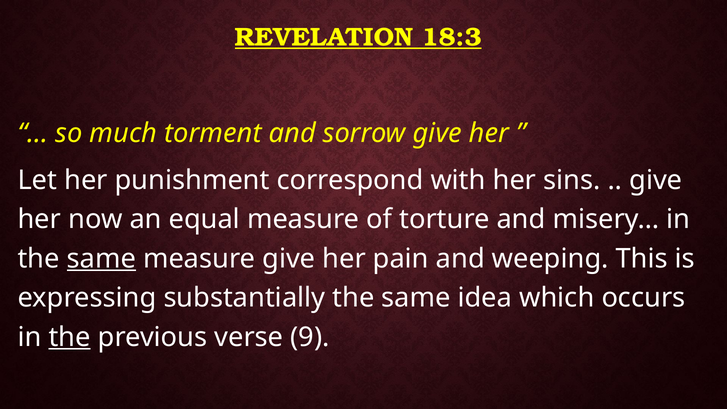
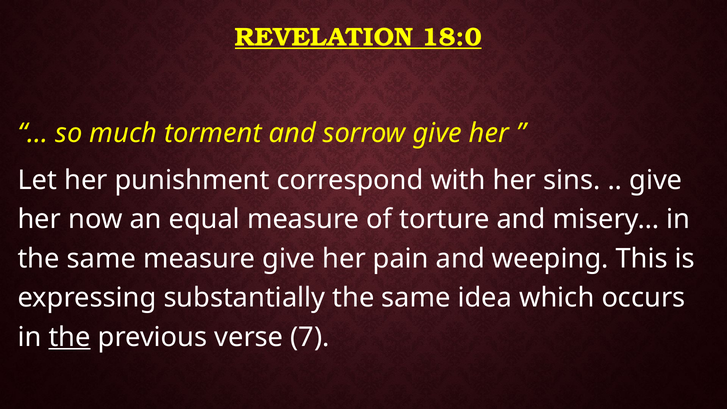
18:3: 18:3 -> 18:0 (452, 37)
same underline: present -> none (101, 259)
9: 9 -> 7 (310, 337)
